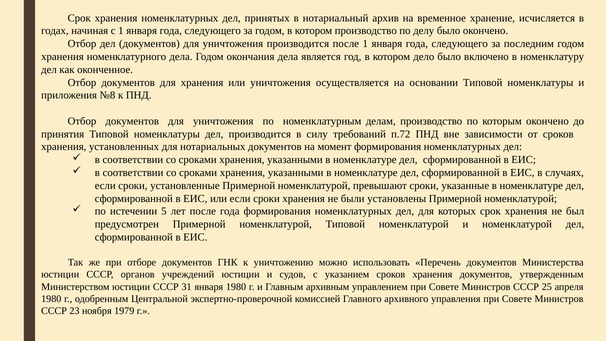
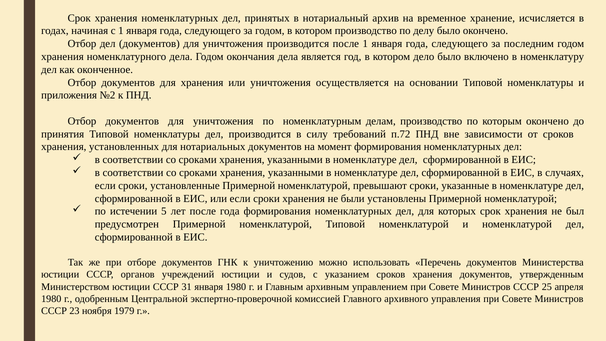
№8: №8 -> №2 (108, 95)
